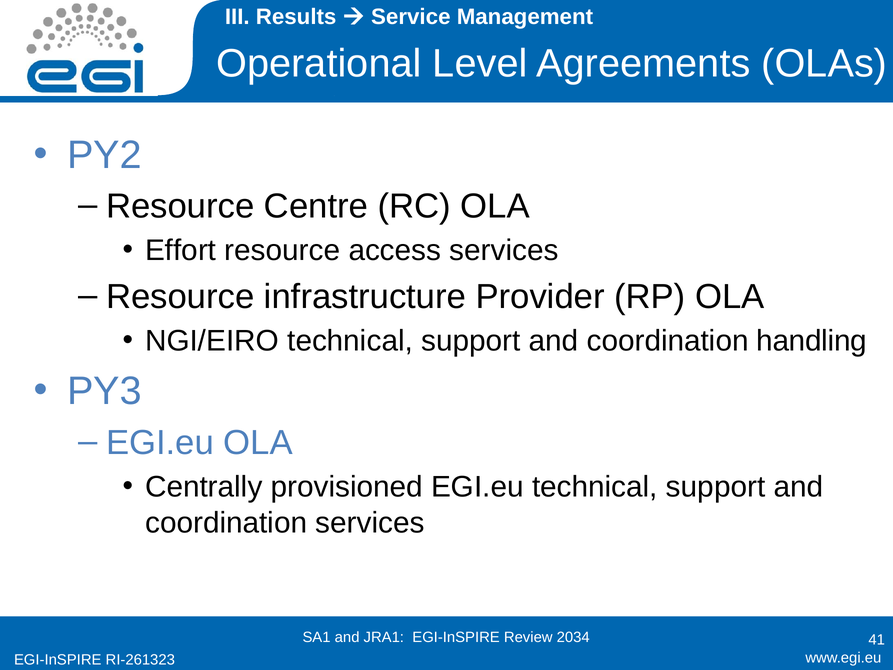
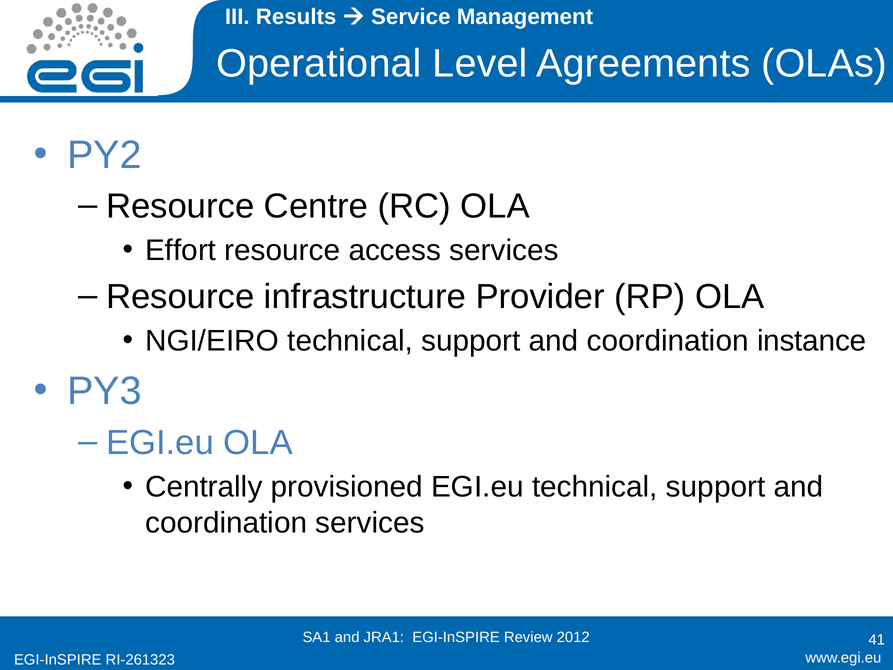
handling: handling -> instance (812, 341)
2034: 2034 -> 2012 (573, 637)
